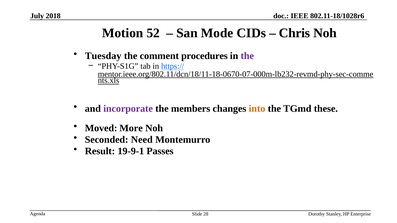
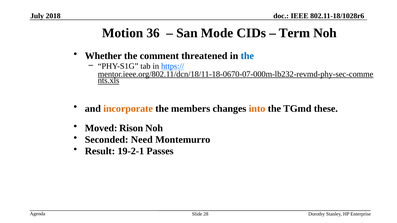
52: 52 -> 36 (153, 33)
Chris: Chris -> Term (294, 33)
Tuesday: Tuesday -> Whether (103, 56)
procedures: procedures -> threatened (204, 56)
the colour: purple -> blue (247, 56)
incorporate colour: purple -> orange (128, 109)
More: More -> Rison (131, 128)
19-9-1: 19-9-1 -> 19-2-1 (131, 151)
